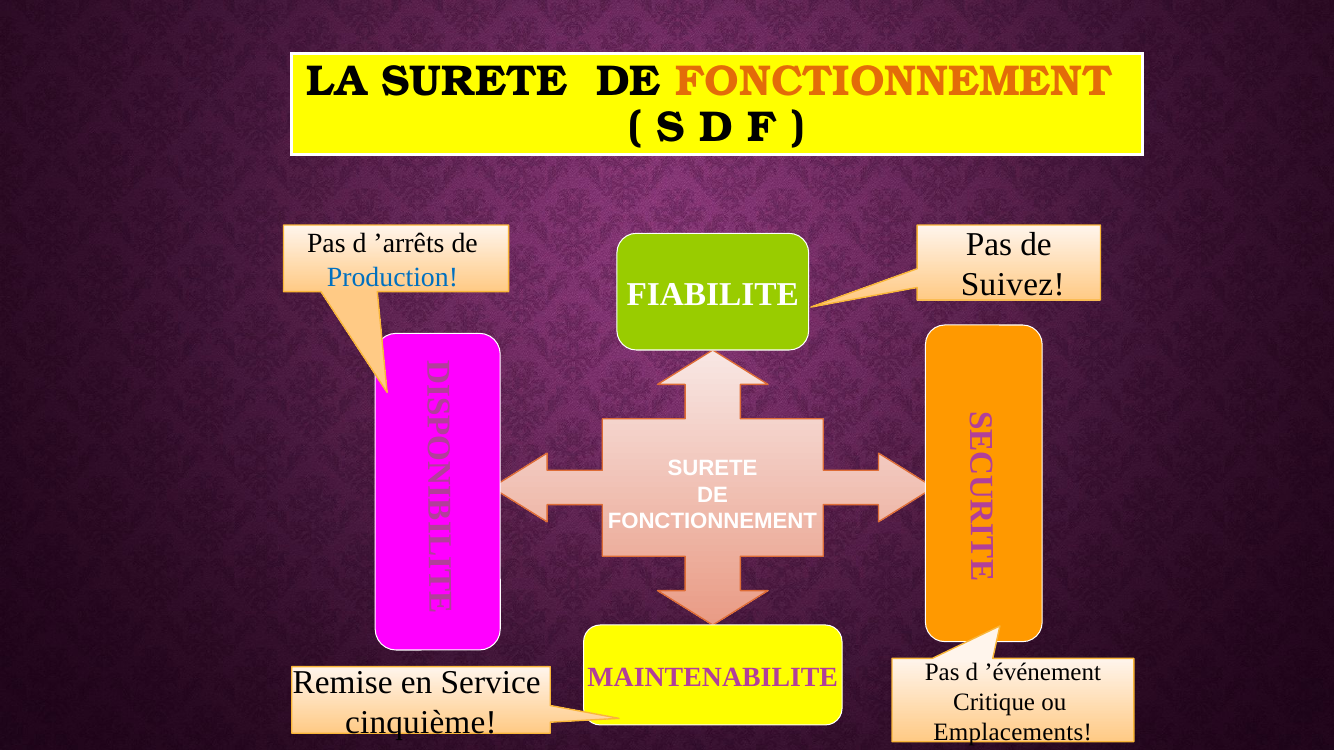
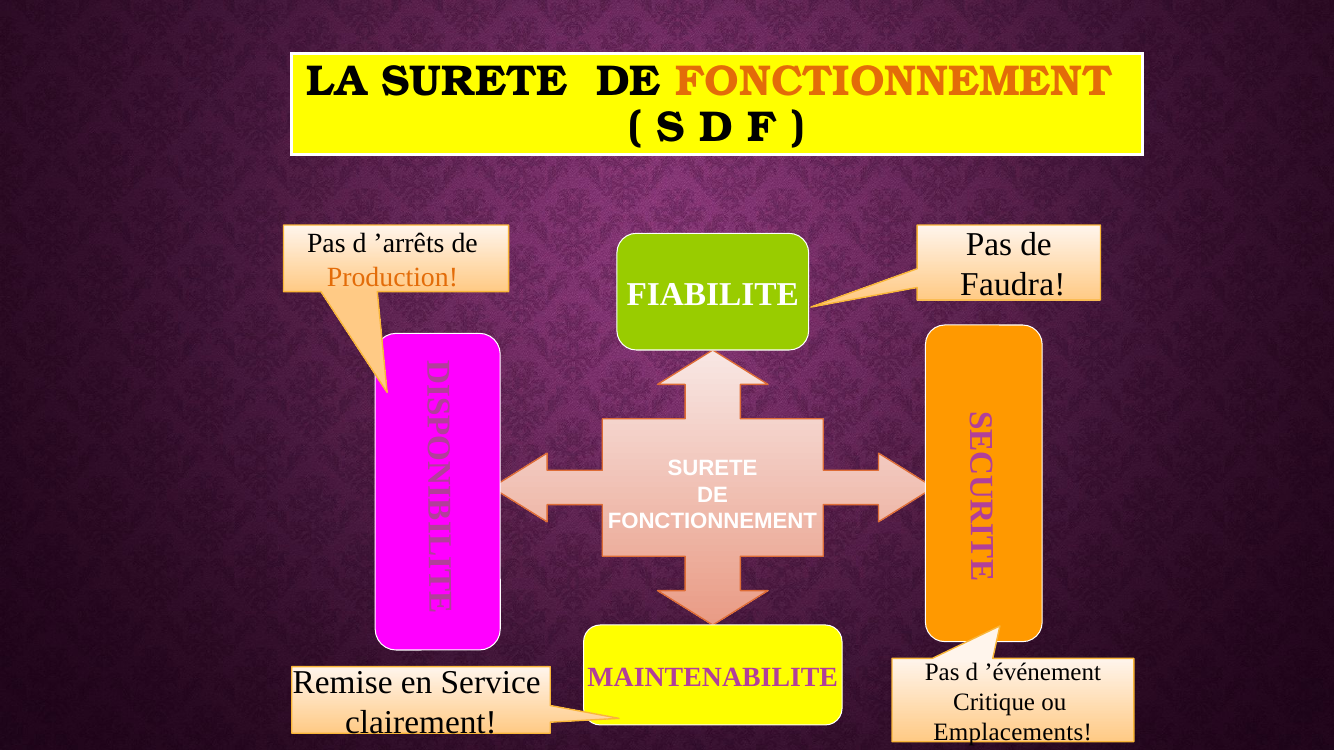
Production colour: blue -> orange (392, 277)
Suivez: Suivez -> Faudra (1013, 285)
cinquième: cinquième -> clairement (421, 723)
